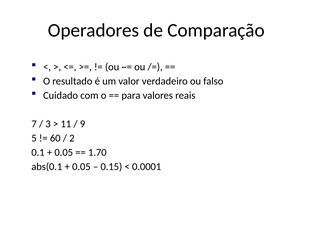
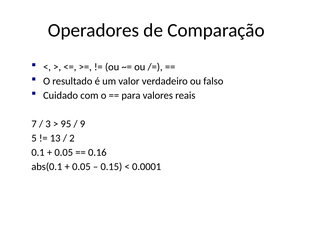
11: 11 -> 95 (66, 124)
60: 60 -> 13 (55, 138)
1.70: 1.70 -> 0.16 (97, 152)
